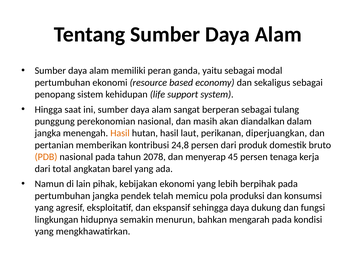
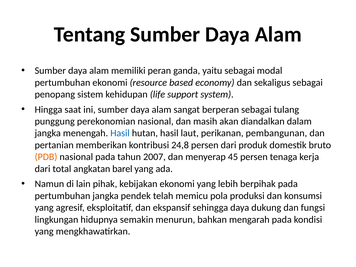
Hasil colour: orange -> blue (120, 133)
diperjuangkan: diperjuangkan -> pembangunan (276, 133)
2078: 2078 -> 2007 (154, 157)
